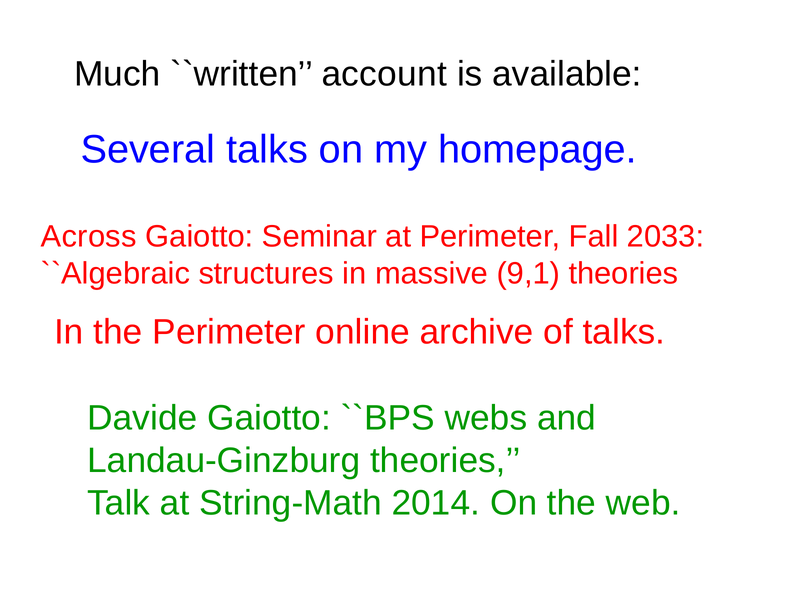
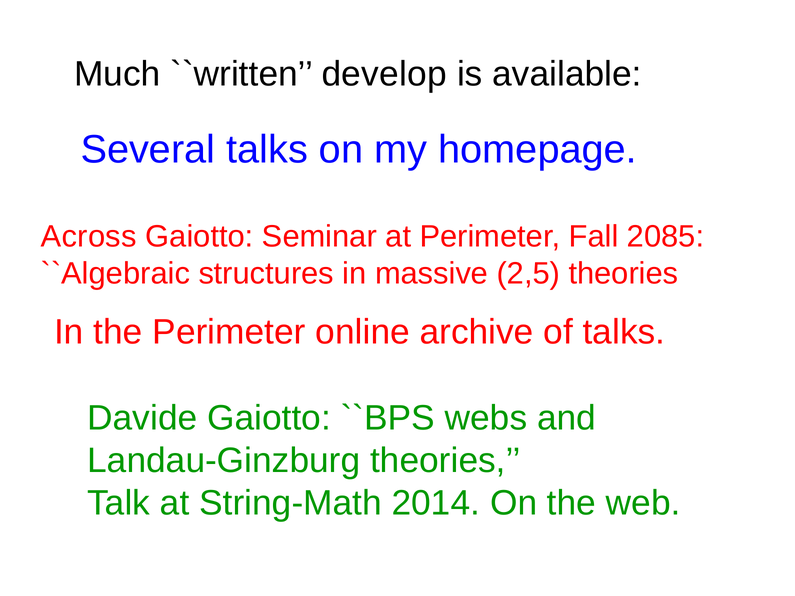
account: account -> develop (384, 74)
2033: 2033 -> 2085 (666, 237)
9,1: 9,1 -> 2,5 (528, 274)
